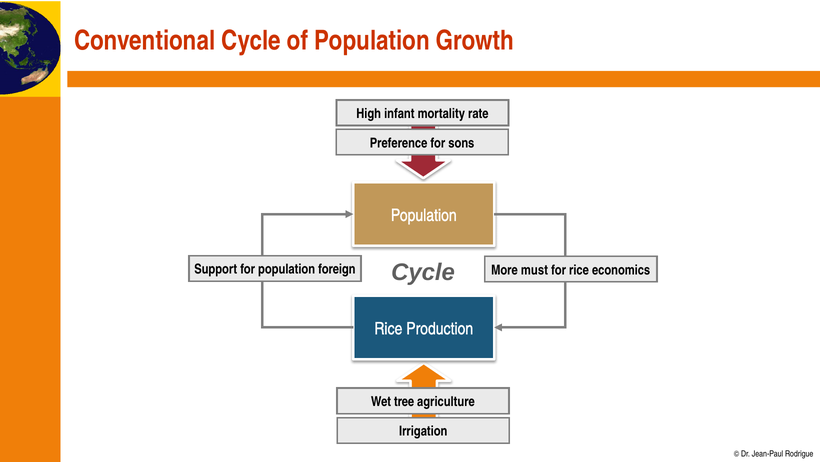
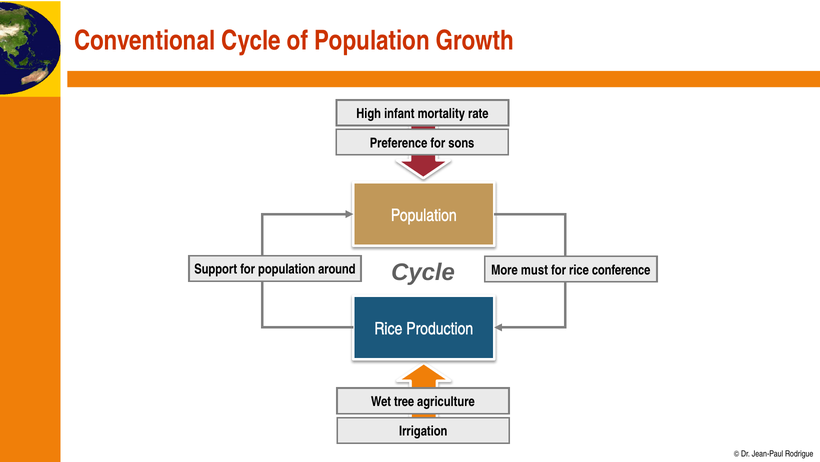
foreign: foreign -> around (337, 269)
economics: economics -> conference (621, 270)
